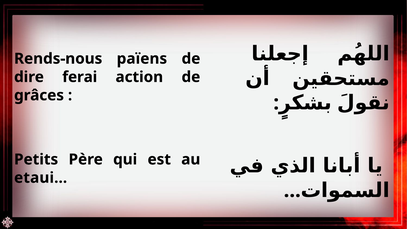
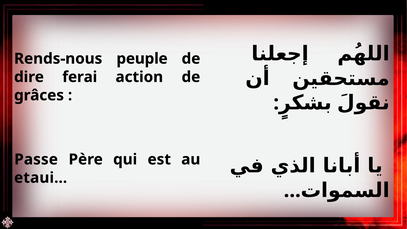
païens: païens -> peuple (142, 59)
Petits: Petits -> Passe (36, 159)
